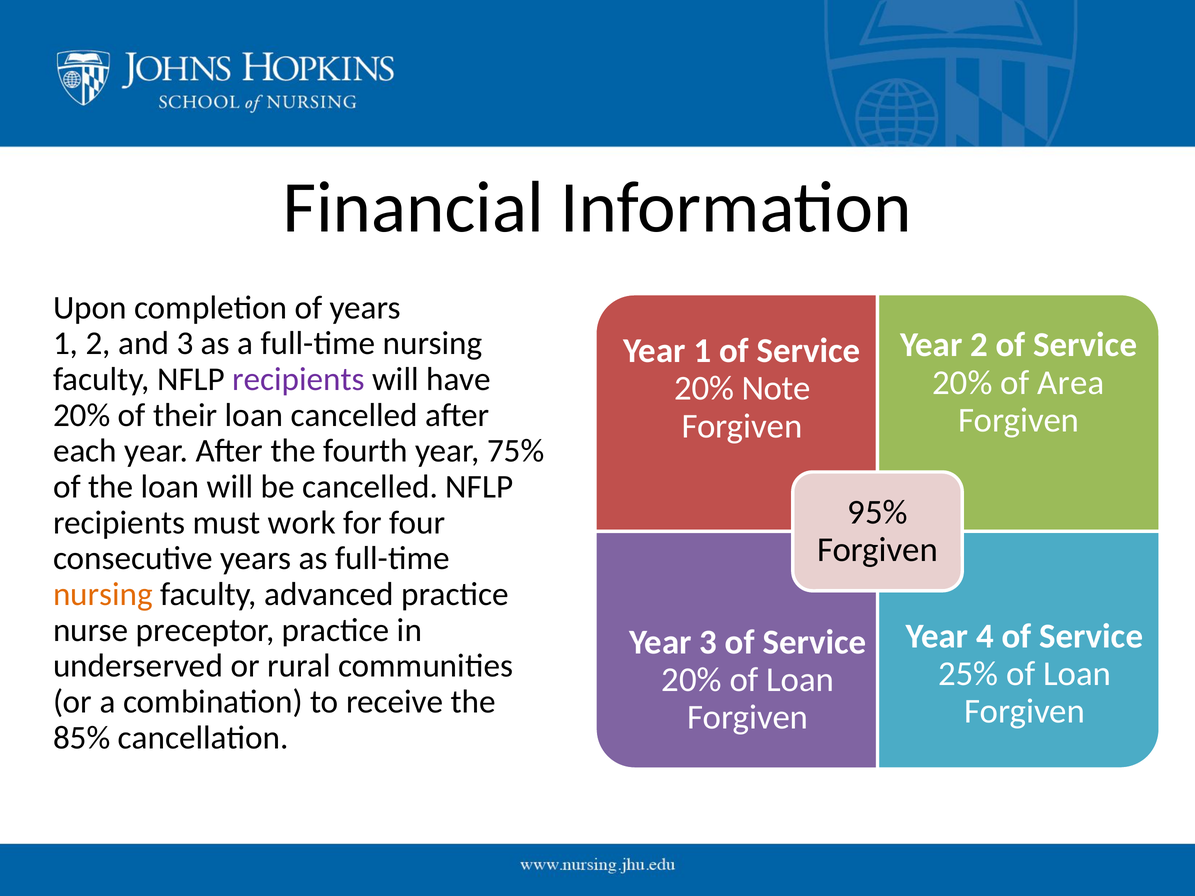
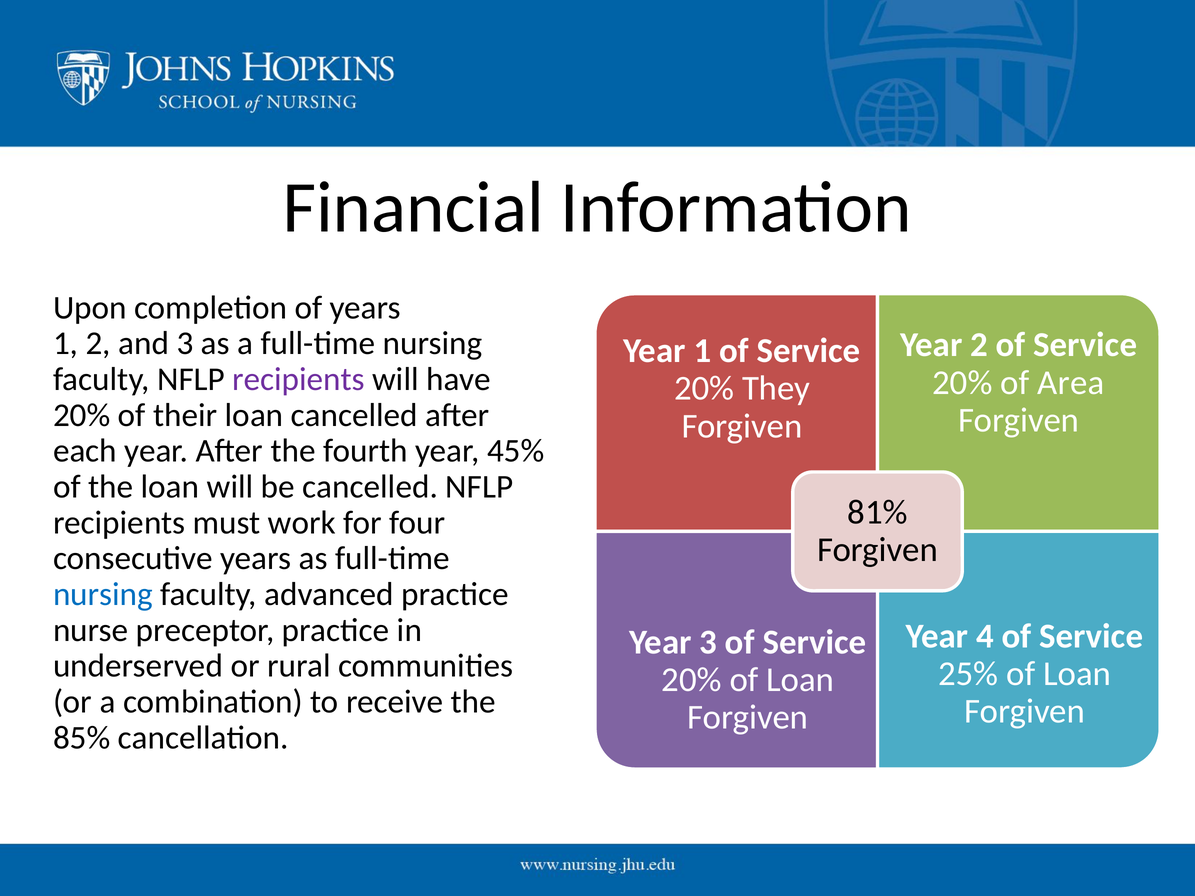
Note: Note -> They (776, 388)
75%: 75% -> 45% (516, 451)
95%: 95% -> 81% (877, 512)
nursing colour: orange -> blue (103, 594)
